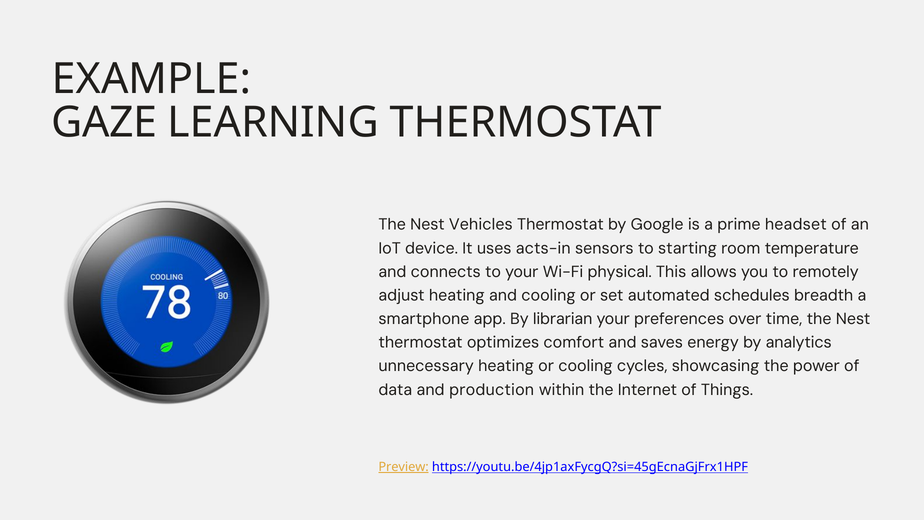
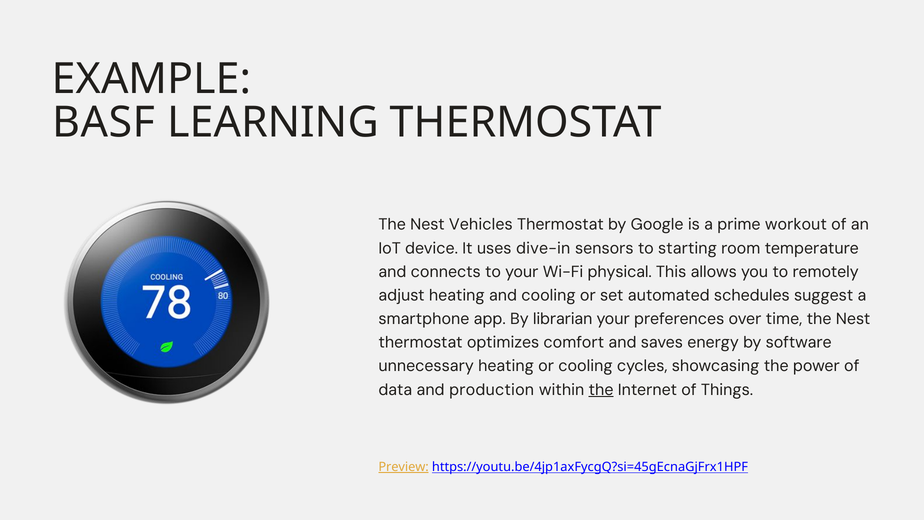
GAZE: GAZE -> BASF (104, 122)
headset: headset -> workout (796, 225)
acts-in: acts-in -> dive-in (543, 248)
breadth: breadth -> suggest (824, 295)
analytics: analytics -> software (799, 342)
the underline: none -> present (601, 390)
